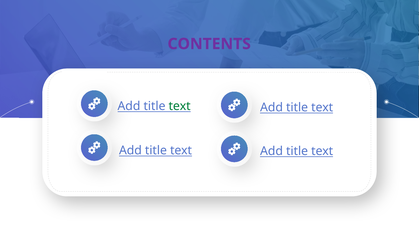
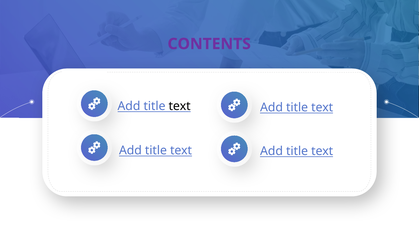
text colour: green -> black (180, 106)
